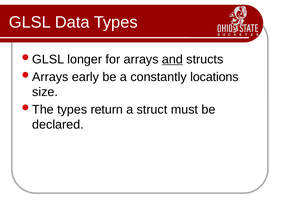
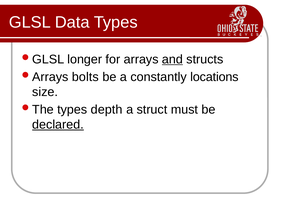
early: early -> bolts (85, 77)
return: return -> depth (107, 109)
declared underline: none -> present (58, 124)
